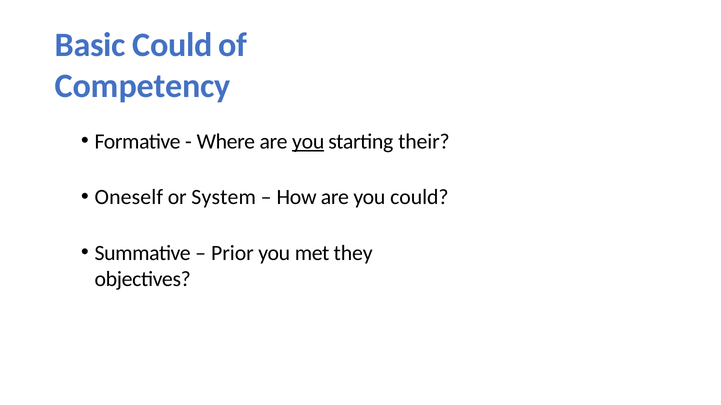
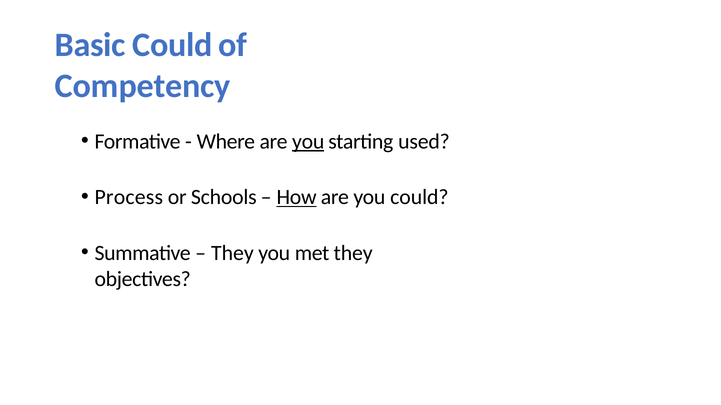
their: their -> used (424, 142)
Oneself: Oneself -> Process (129, 197)
System: System -> Schools (224, 197)
How underline: none -> present (297, 197)
Prior: Prior -> They (232, 253)
